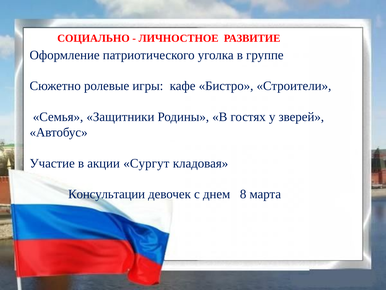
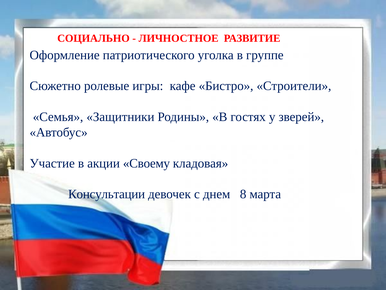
Сургут: Сургут -> Своему (146, 163)
